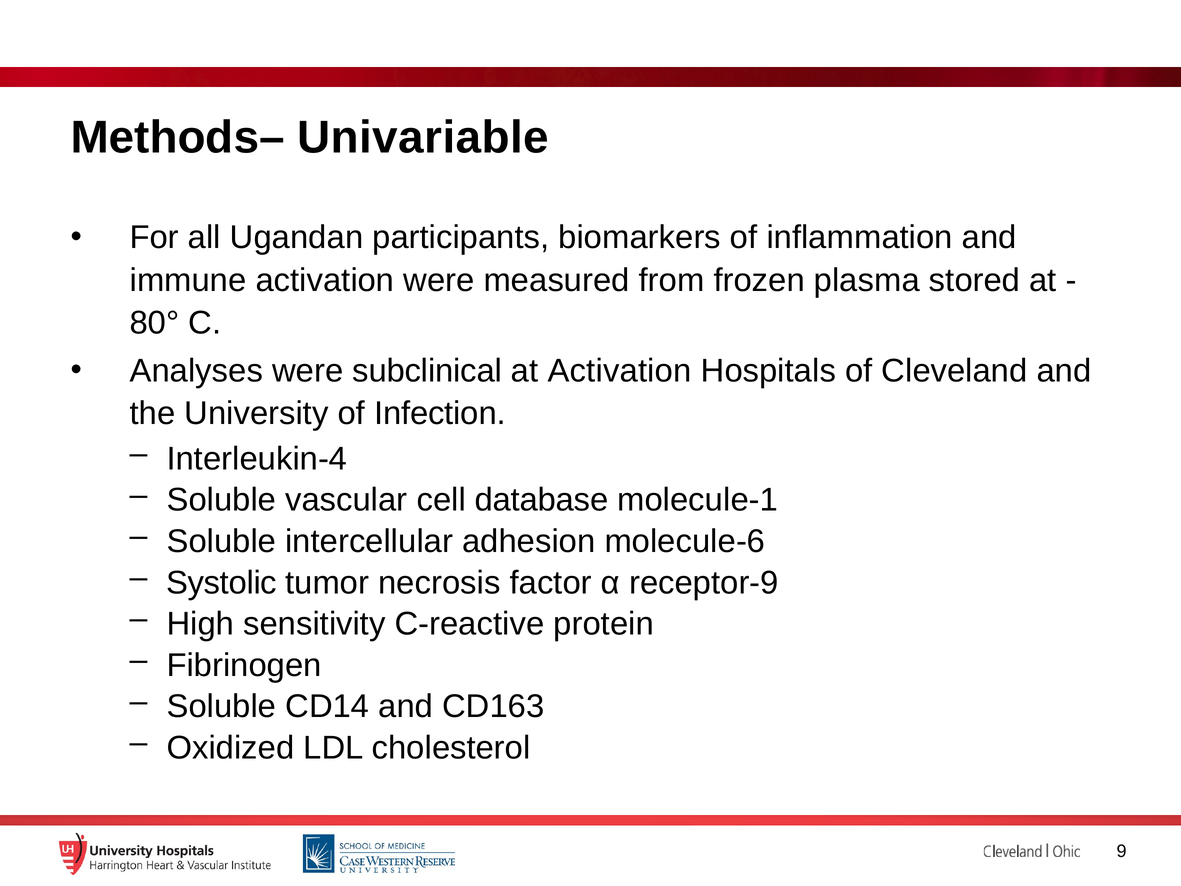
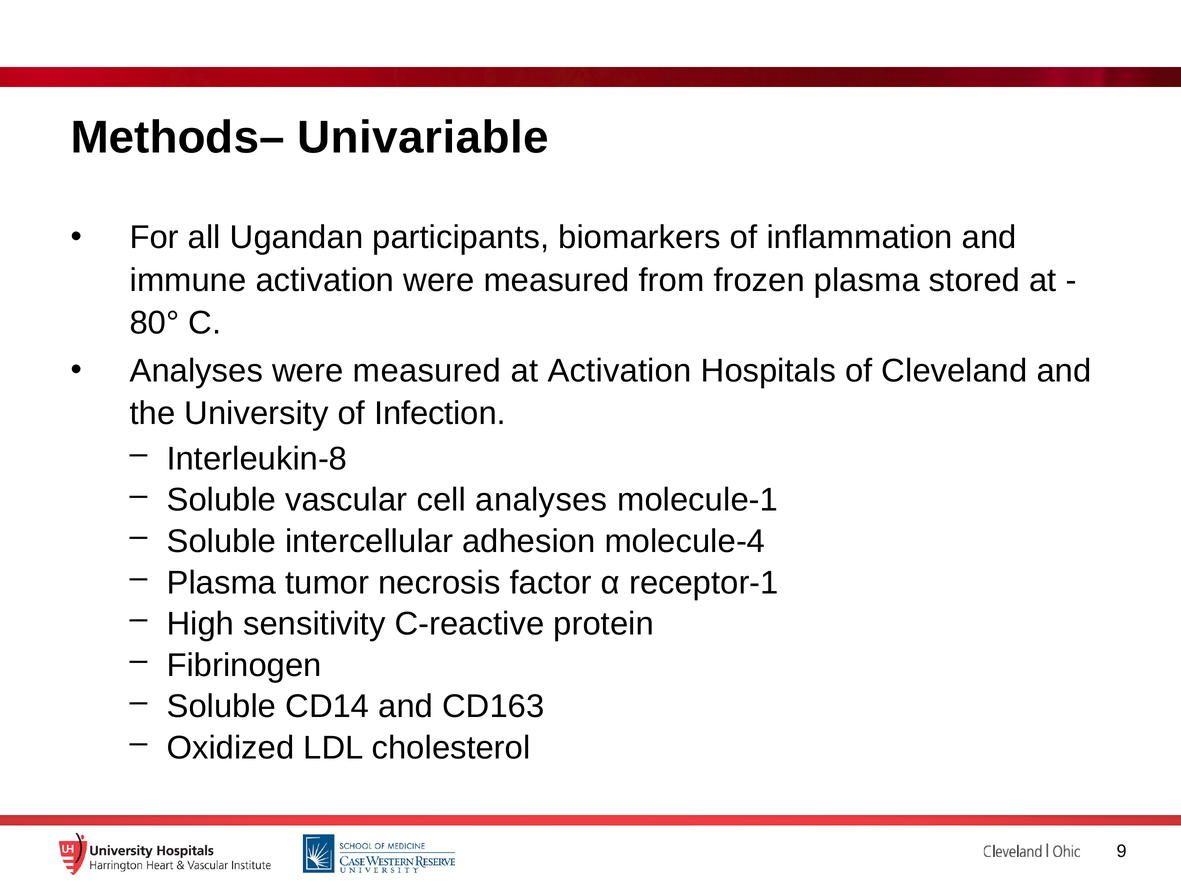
Analyses were subclinical: subclinical -> measured (427, 371)
Interleukin-4: Interleukin-4 -> Interleukin-8 (257, 459)
cell database: database -> analyses (541, 500)
molecule-6: molecule-6 -> molecule-4 (685, 541)
Systolic: Systolic -> Plasma (221, 583)
receptor-9: receptor-9 -> receptor-1 (704, 583)
